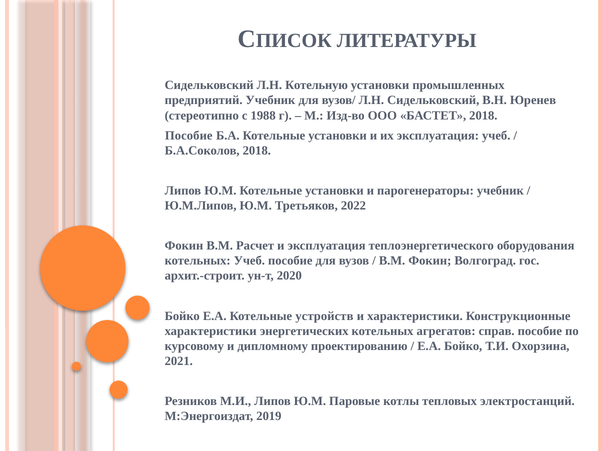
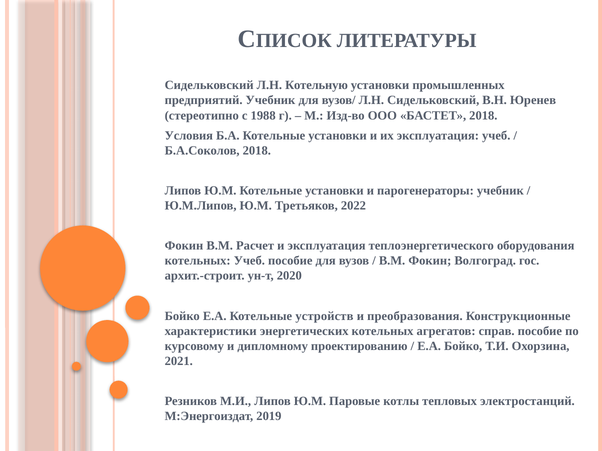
Пособие: Пособие -> Условия (189, 136)
и характеристики: характеристики -> преобразования (415, 316)
